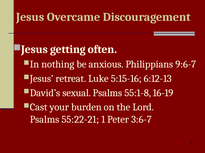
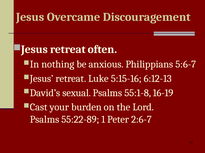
Jesus getting: getting -> retreat (68, 50)
9:6-7: 9:6-7 -> 5:6-7 (186, 65)
55:22-21: 55:22-21 -> 55:22-89 (80, 120)
3:6-7: 3:6-7 -> 2:6-7 (141, 120)
